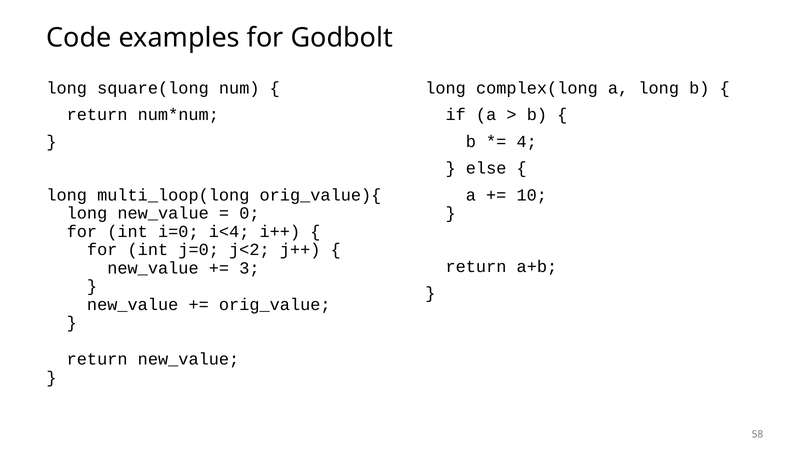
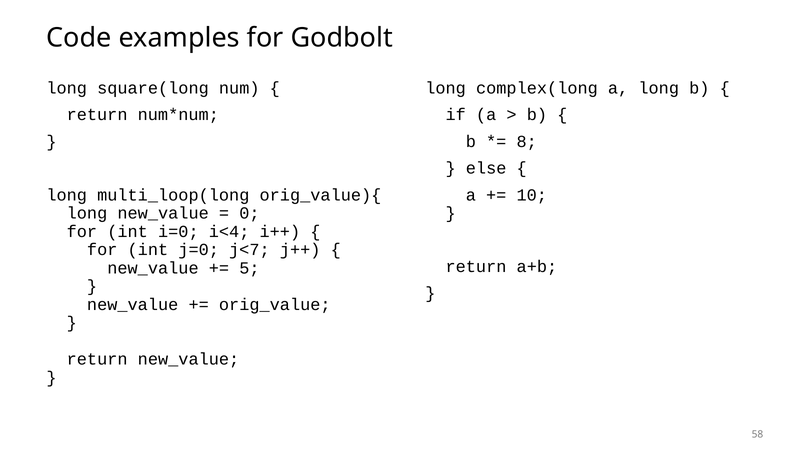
4: 4 -> 8 (527, 141)
j<2: j<2 -> j<7 (249, 250)
3: 3 -> 5 (249, 268)
